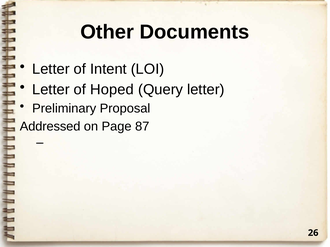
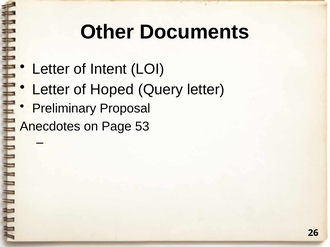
Addressed: Addressed -> Anecdotes (50, 127)
87: 87 -> 53 (142, 127)
